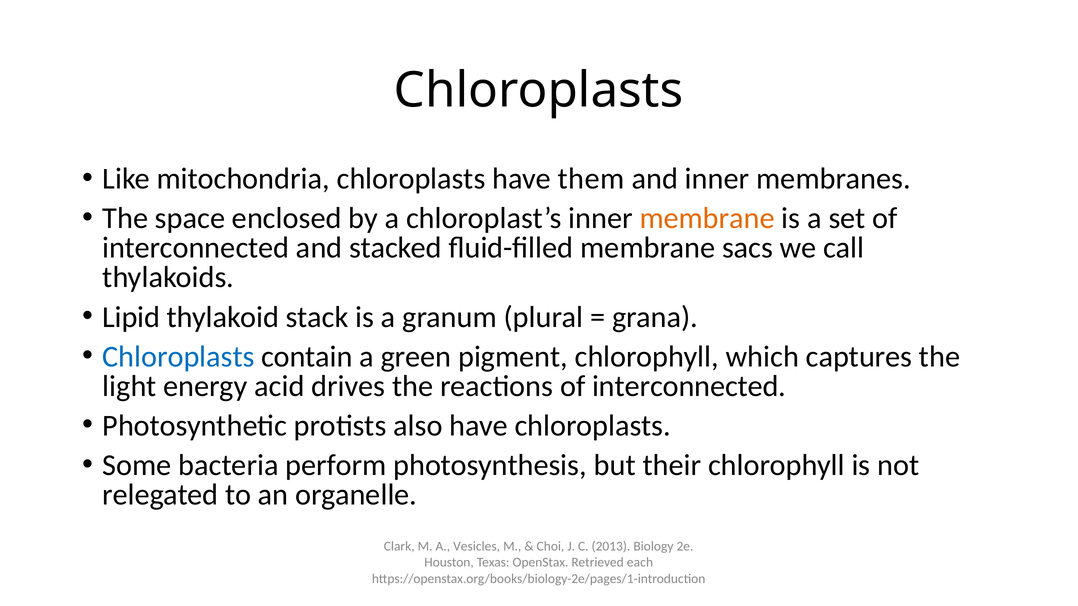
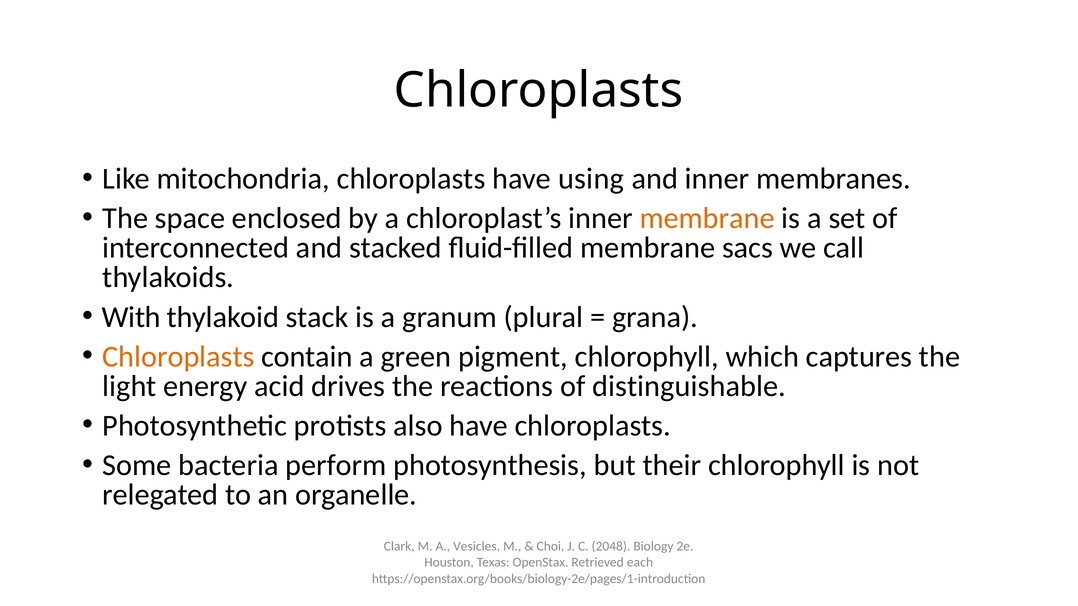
them: them -> using (591, 179)
Lipid: Lipid -> With (131, 317)
Chloroplasts colour: blue -> orange (178, 357)
reactions of interconnected: interconnected -> distinguishable (689, 386)
2013: 2013 -> 2048 (611, 547)
